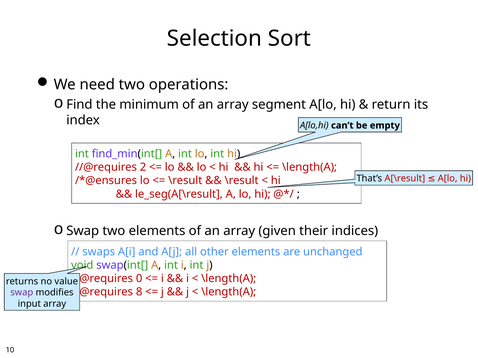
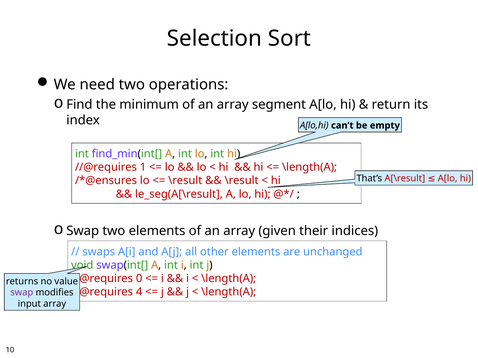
2: 2 -> 1 (143, 167)
8: 8 -> 4 (139, 292)
